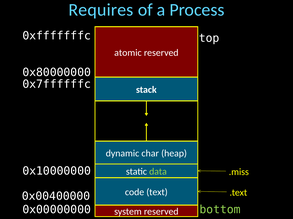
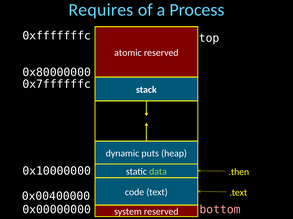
char: char -> puts (150, 154)
.miss: .miss -> .then (239, 172)
bottom colour: light green -> pink (220, 210)
